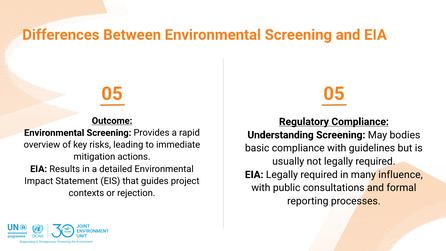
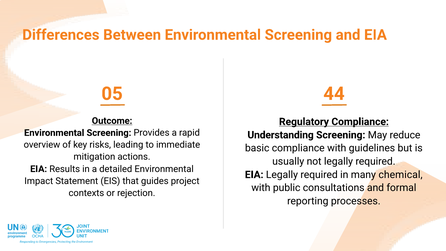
05 05: 05 -> 44 (334, 94)
bodies: bodies -> reduce (405, 135)
influence: influence -> chemical (401, 175)
